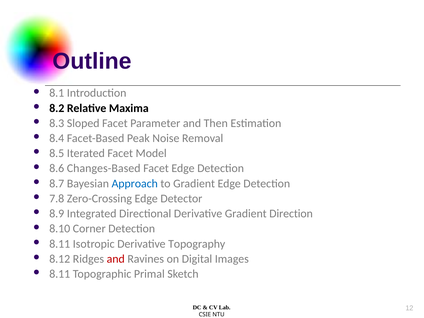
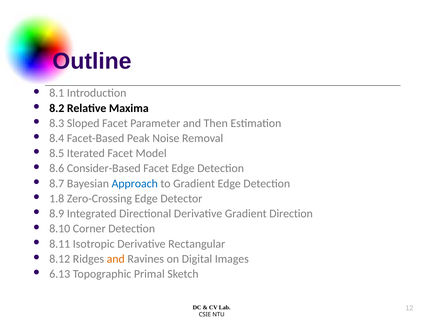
Changes-Based: Changes-Based -> Consider-Based (104, 168)
7.8: 7.8 -> 1.8 (57, 199)
Topography: Topography -> Rectangular (197, 244)
and colour: red -> orange (116, 259)
8.11: 8.11 -> 6.13 (60, 274)
